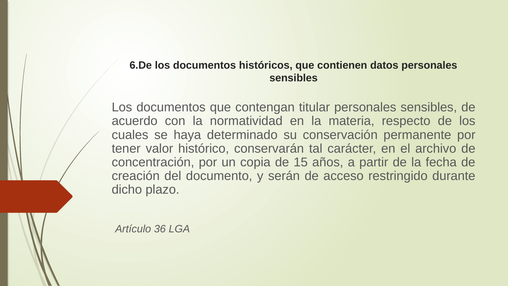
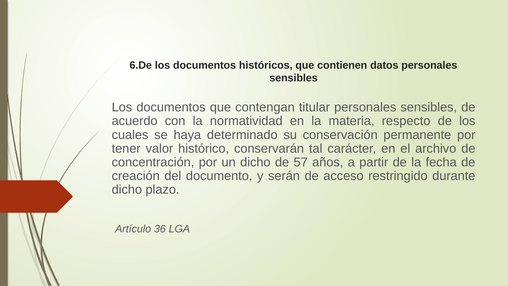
un copia: copia -> dicho (255, 162)
15: 15 -> 57 (301, 162)
